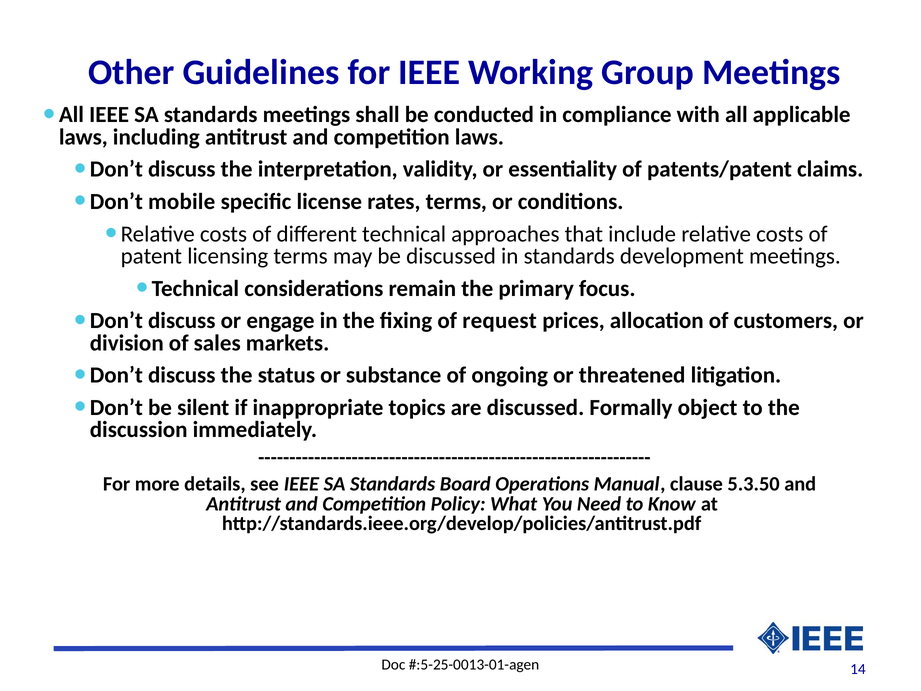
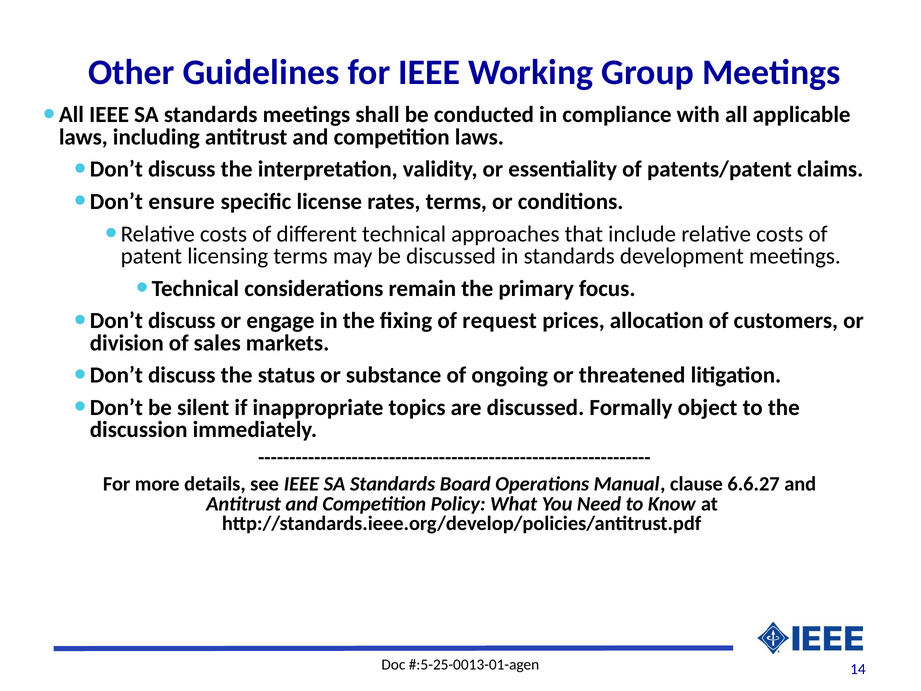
mobile: mobile -> ensure (182, 202)
5.3.50: 5.3.50 -> 6.6.27 (754, 484)
